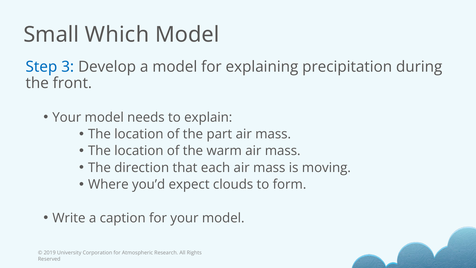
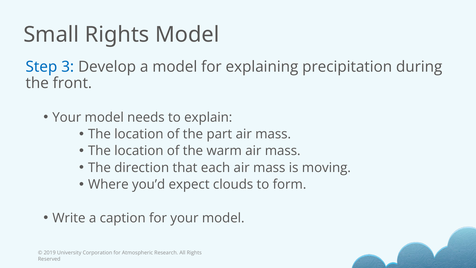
Small Which: Which -> Rights (117, 35)
